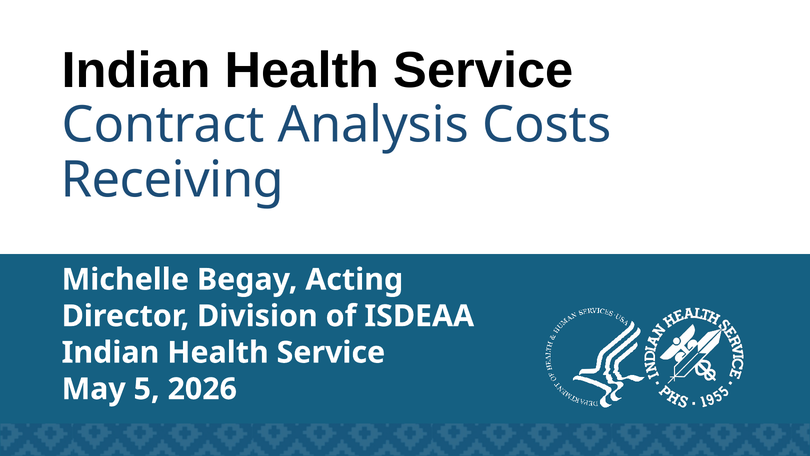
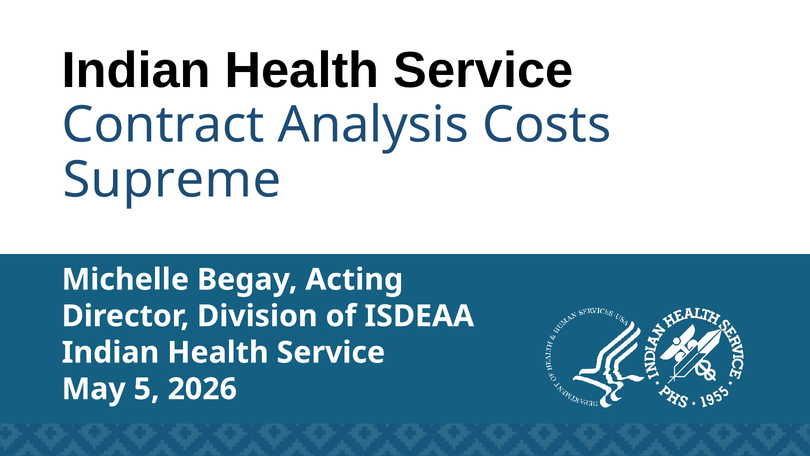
Receiving: Receiving -> Supreme (172, 180)
